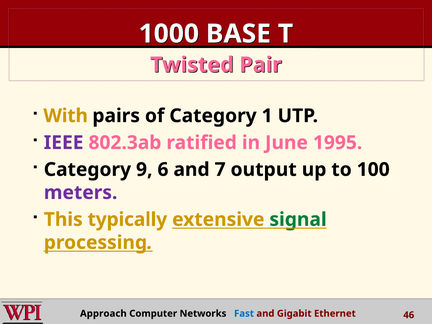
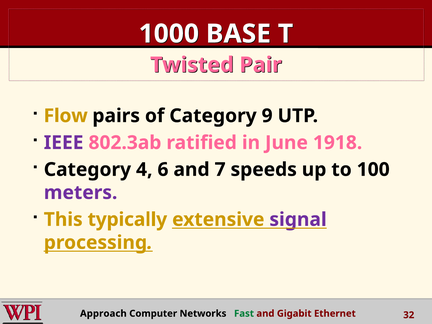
With: With -> Flow (66, 116)
1: 1 -> 9 (267, 116)
1995: 1995 -> 1918 (338, 143)
9: 9 -> 4 (144, 170)
output: output -> speeds (264, 170)
signal colour: green -> purple (298, 220)
Fast colour: blue -> green (244, 314)
46: 46 -> 32 (409, 315)
